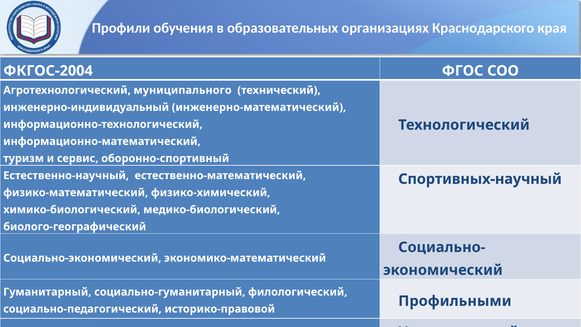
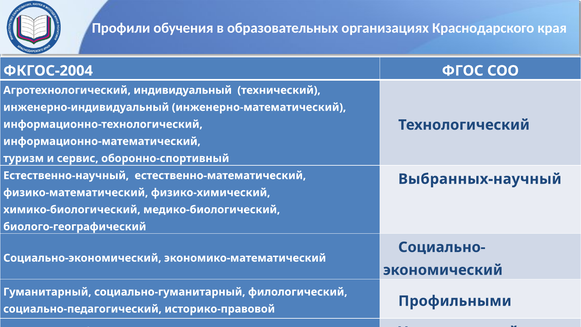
муниципального: муниципального -> индивидуальный (183, 90)
Спортивных-научный: Спортивных-научный -> Выбранных-научный (480, 179)
